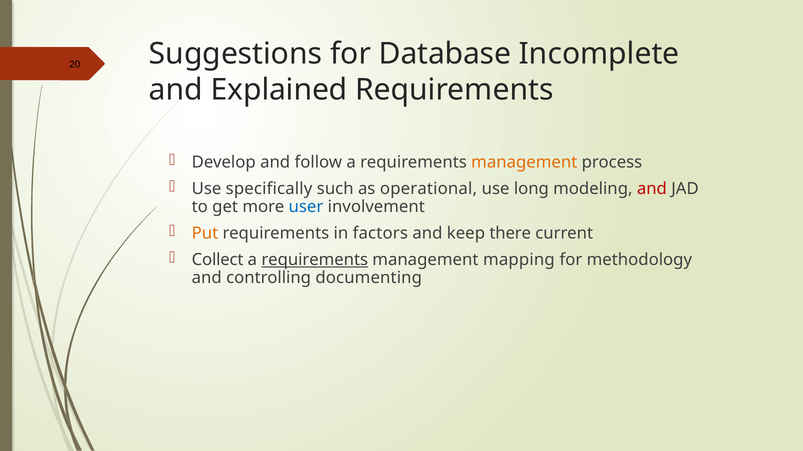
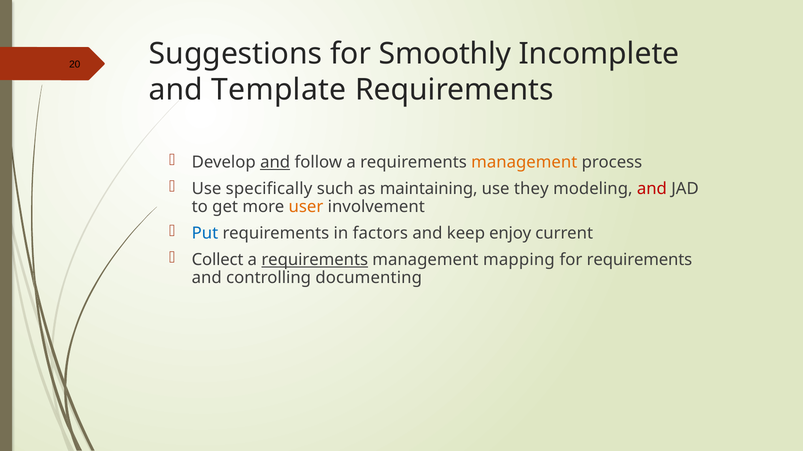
Database: Database -> Smoothly (445, 54)
Explained: Explained -> Template (279, 90)
and underline: none -> present (275, 163)
operational: operational -> maintaining (429, 189)
long: long -> they (531, 189)
user colour: blue -> orange (306, 207)
Put colour: orange -> blue (205, 234)
there: there -> enjoy (510, 234)
for methodology: methodology -> requirements (639, 260)
